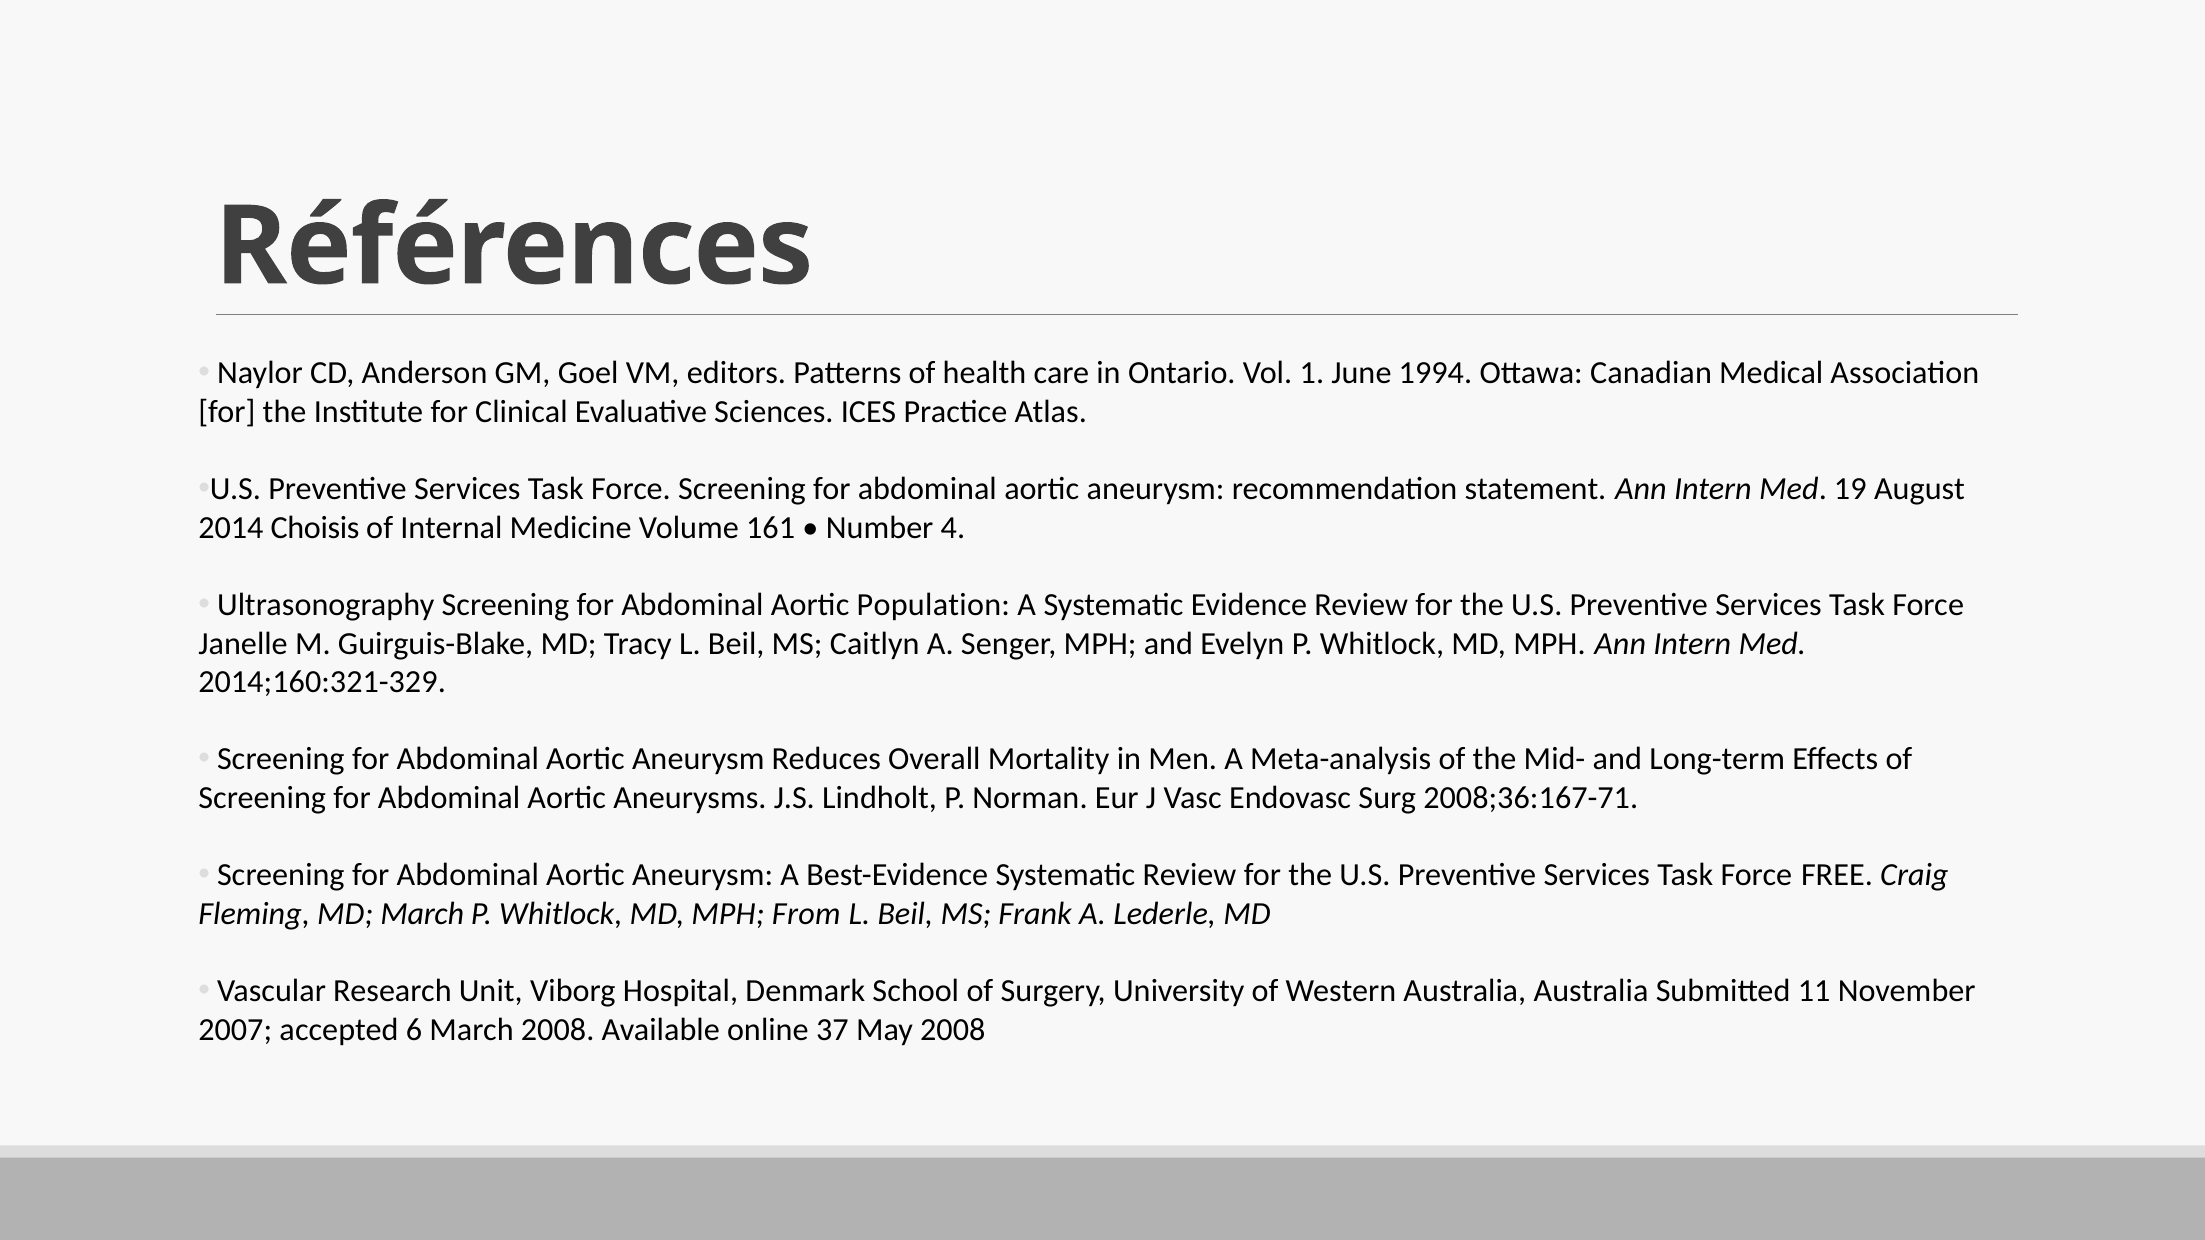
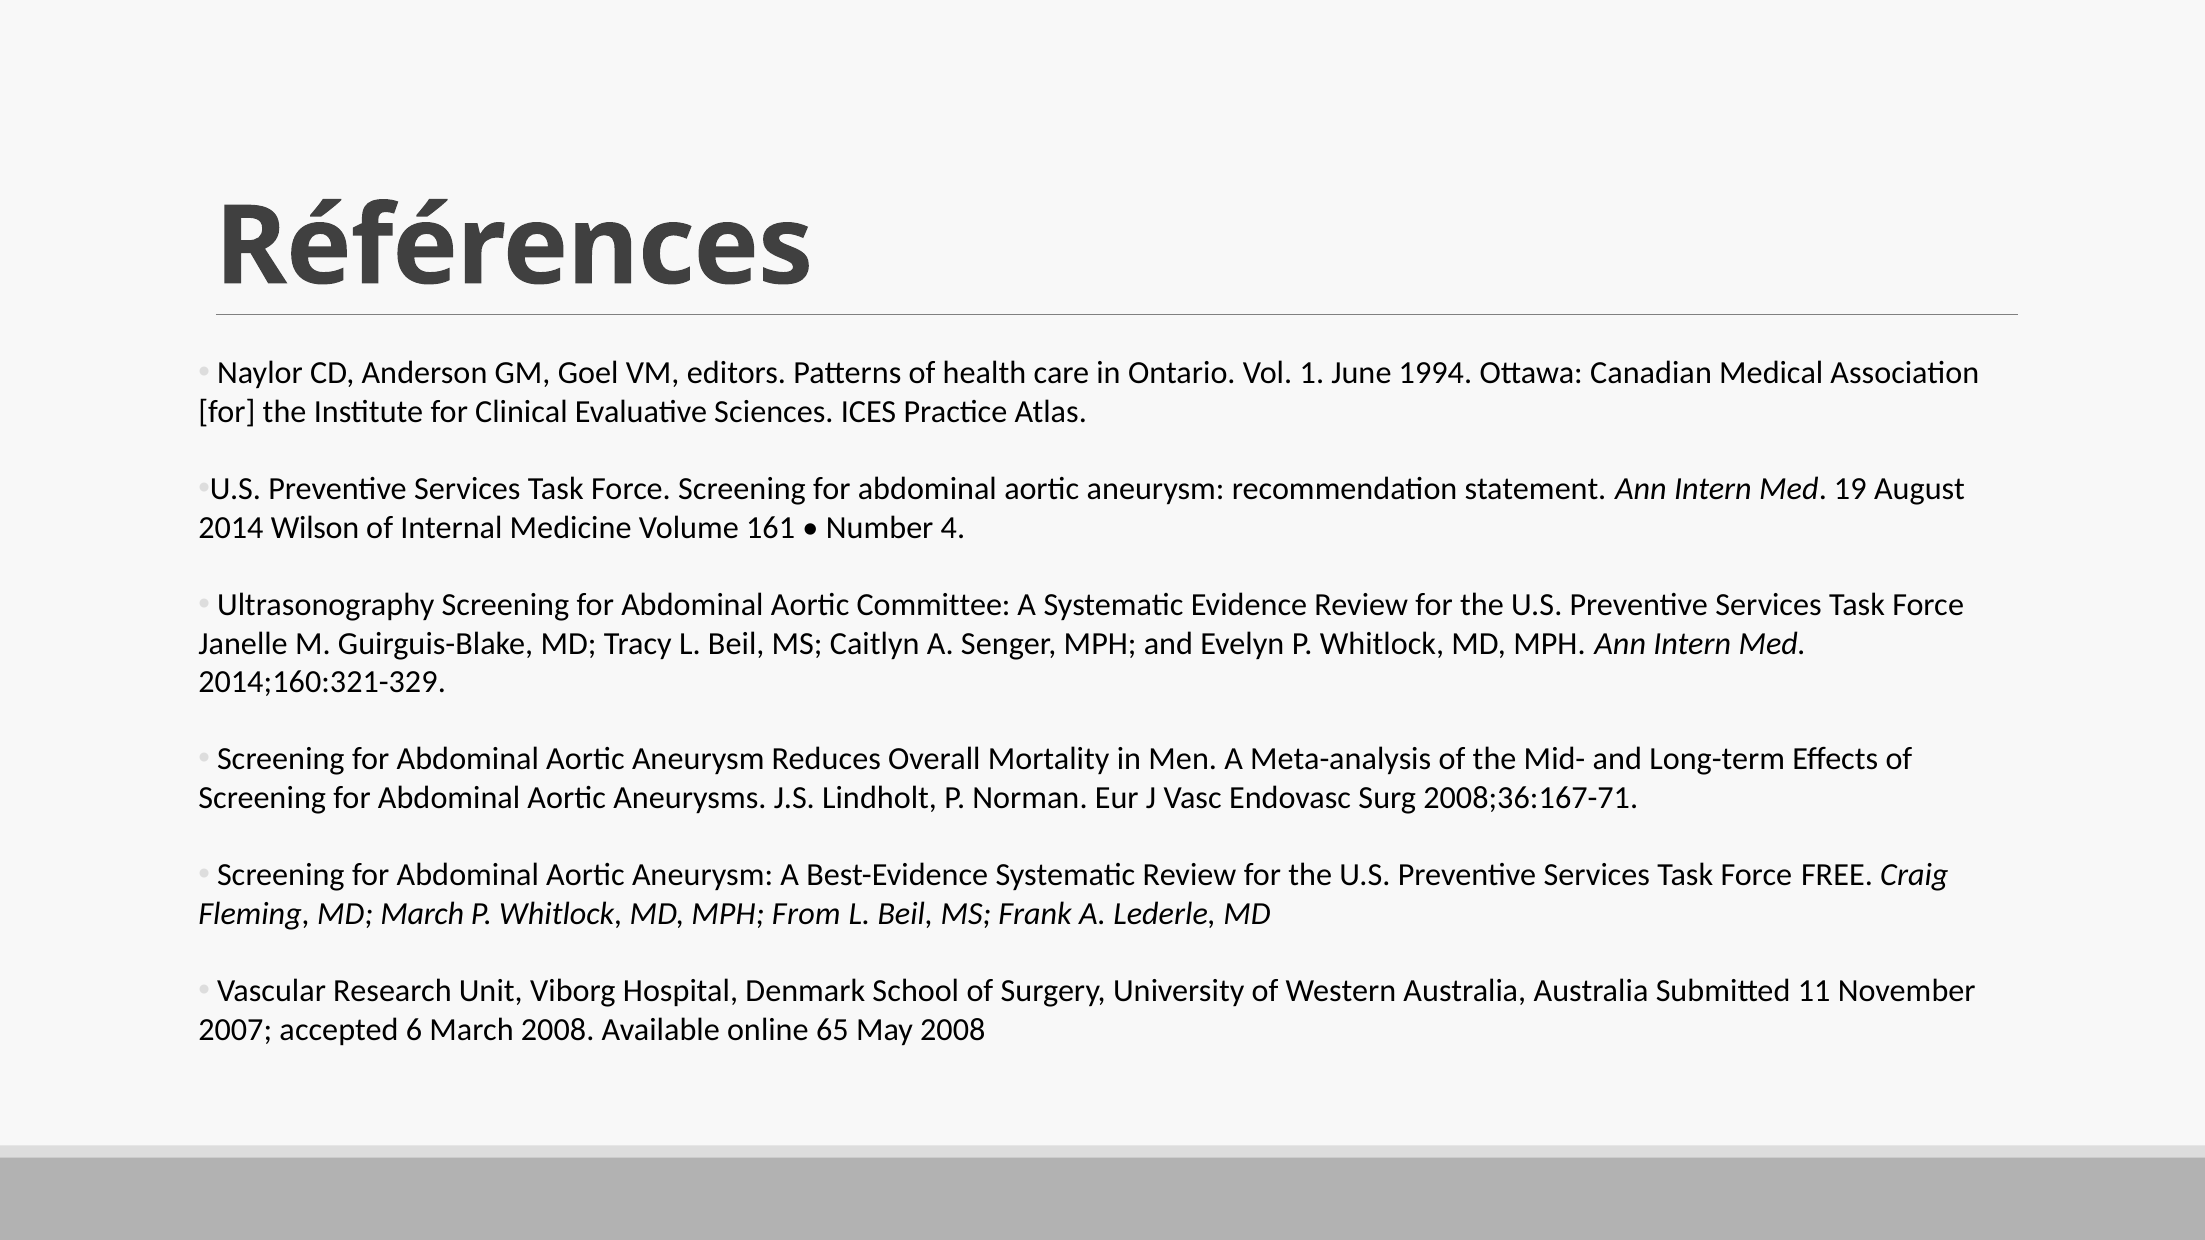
Choisis: Choisis -> Wilson (315, 528)
Population: Population -> Committee (934, 605)
37: 37 -> 65 (832, 1030)
